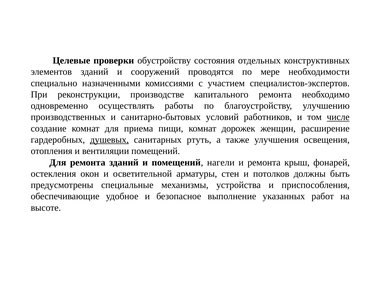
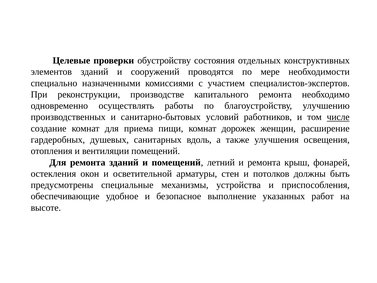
душевых underline: present -> none (109, 140)
ртуть: ртуть -> вдоль (199, 140)
нагели: нагели -> летний (221, 162)
